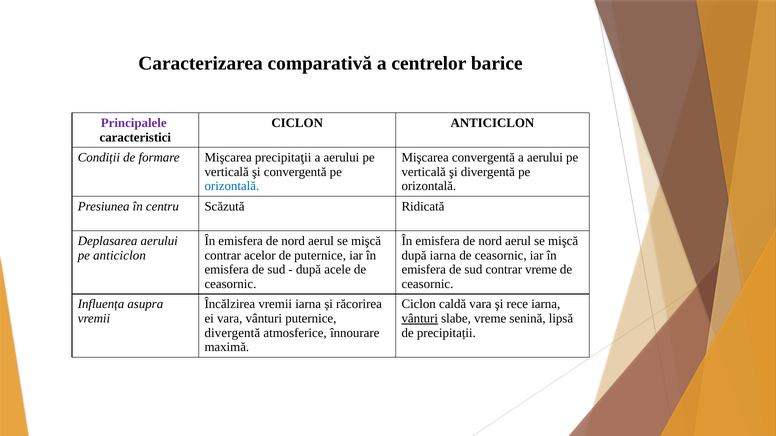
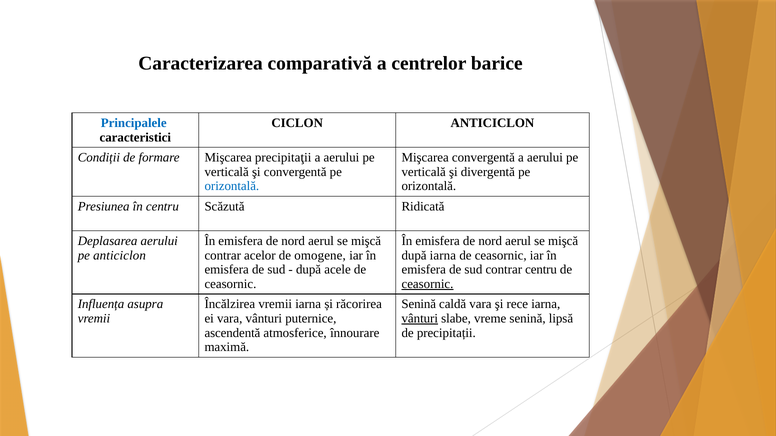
Principalele colour: purple -> blue (134, 123)
de puternice: puternice -> omogene (320, 256)
contrar vreme: vreme -> centru (541, 270)
ceasornic underline: none -> present (427, 284)
Ciclon: Ciclon -> Senină (419, 304)
divergentă: divergentă -> ascendentă (232, 333)
